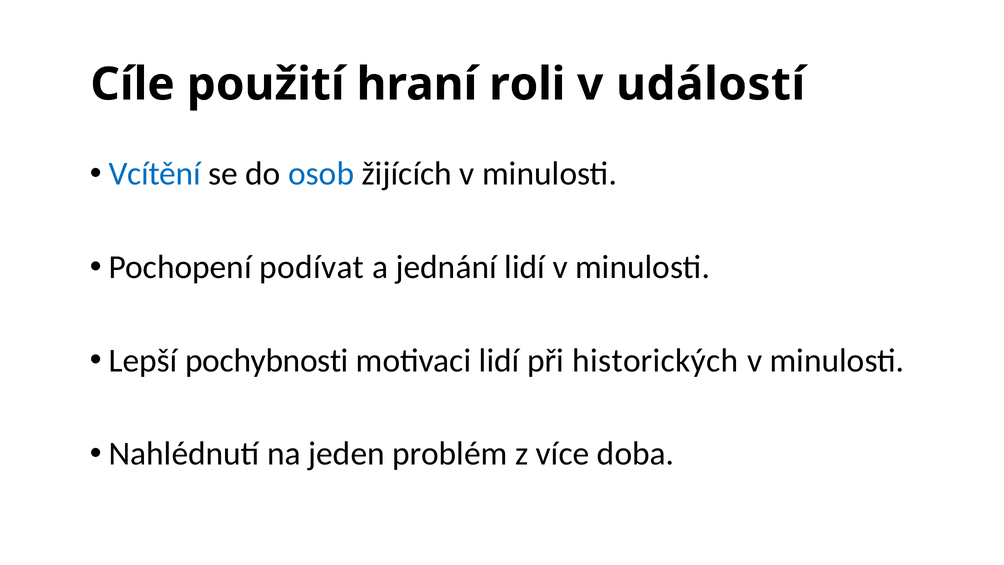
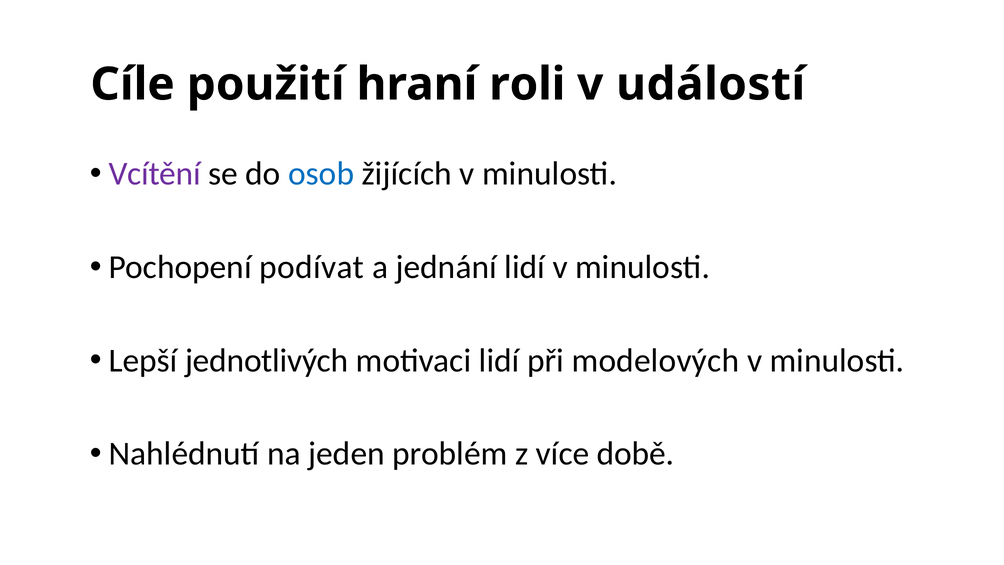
Vcítění colour: blue -> purple (155, 174)
pochybnosti: pochybnosti -> jednotlivých (267, 360)
historických: historických -> modelových (655, 360)
doba: doba -> době (636, 454)
